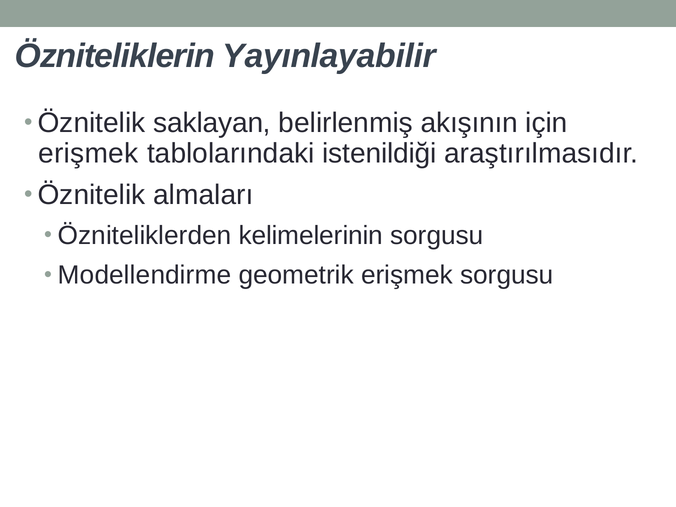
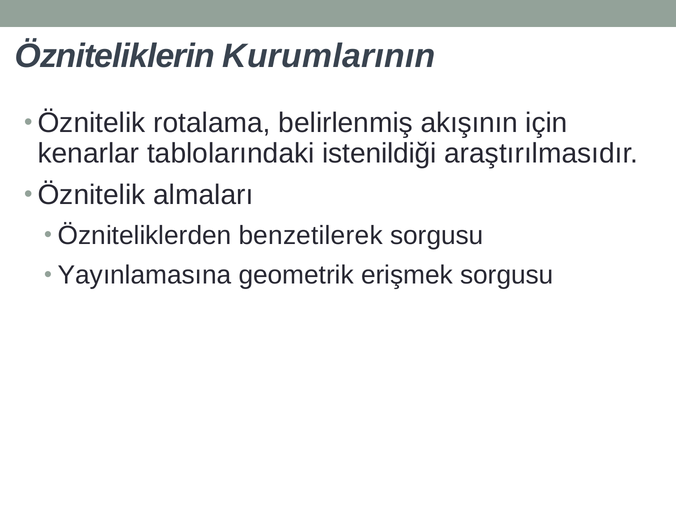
Yayınlayabilir: Yayınlayabilir -> Kurumlarının (329, 56)
saklayan: saklayan -> rotalama (212, 123)
erişmek: erişmek -> kenarlar (88, 153)
kelimelerinin: kelimelerinin -> benzetilerek (311, 236)
Modellendirme: Modellendirme -> Yayınlamasına (145, 275)
